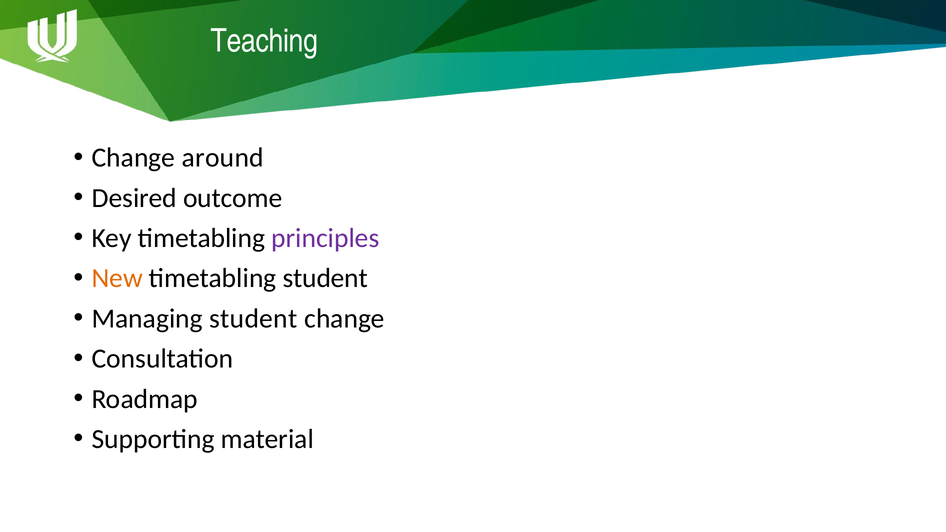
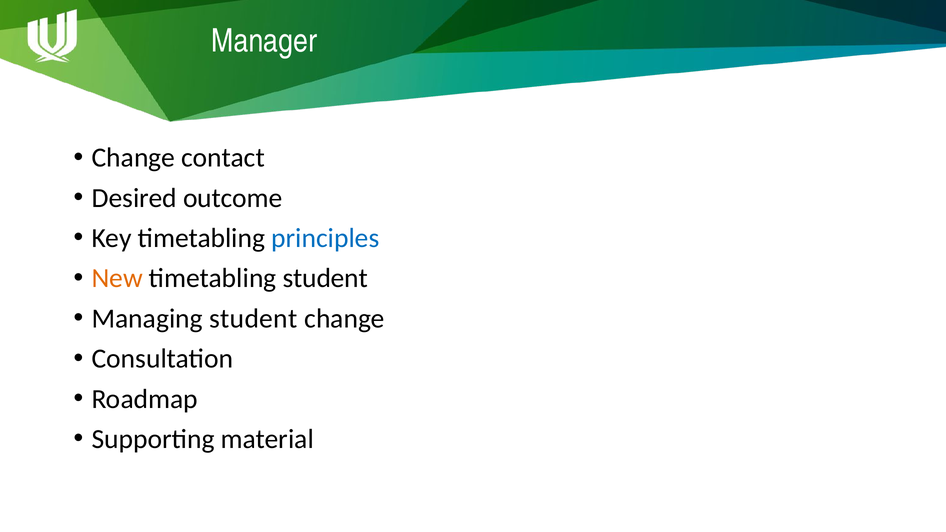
Teaching: Teaching -> Manager (264, 41)
around: around -> contact (223, 158)
principles colour: purple -> blue (325, 238)
